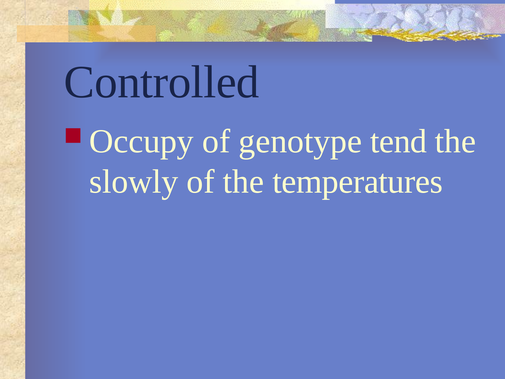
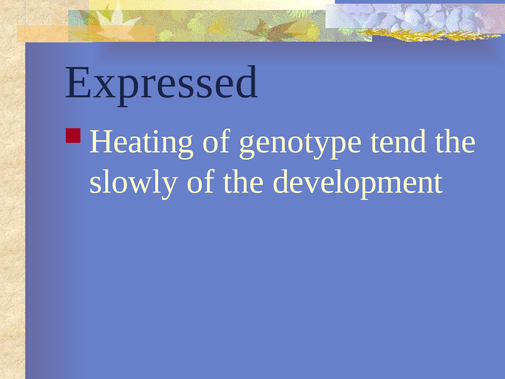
Controlled: Controlled -> Expressed (161, 82)
Occupy: Occupy -> Heating (142, 141)
temperatures: temperatures -> development (358, 182)
